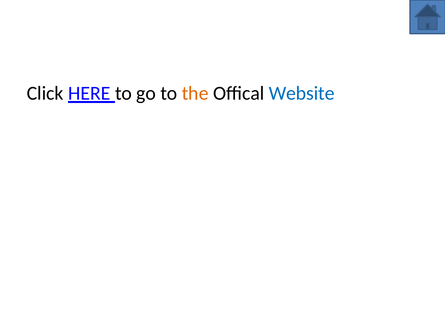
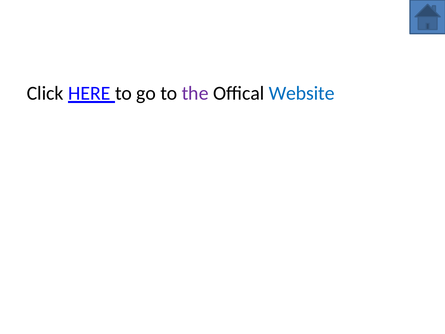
the colour: orange -> purple (195, 93)
